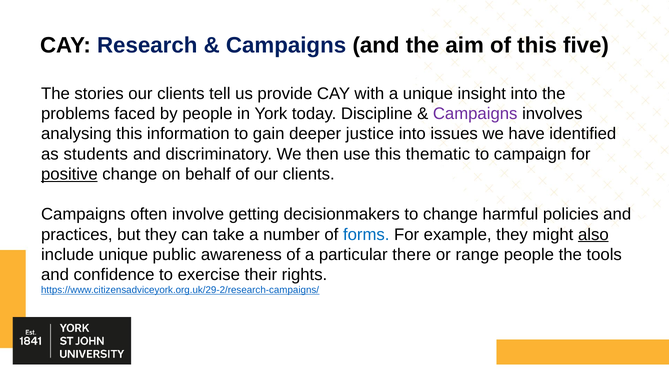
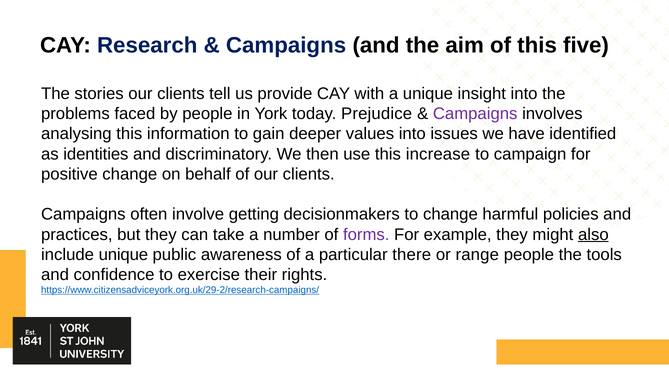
Discipline: Discipline -> Prejudice (377, 114)
justice: justice -> values (370, 134)
students: students -> identities (96, 154)
thematic: thematic -> increase (438, 154)
positive underline: present -> none (69, 174)
forms colour: blue -> purple (366, 234)
